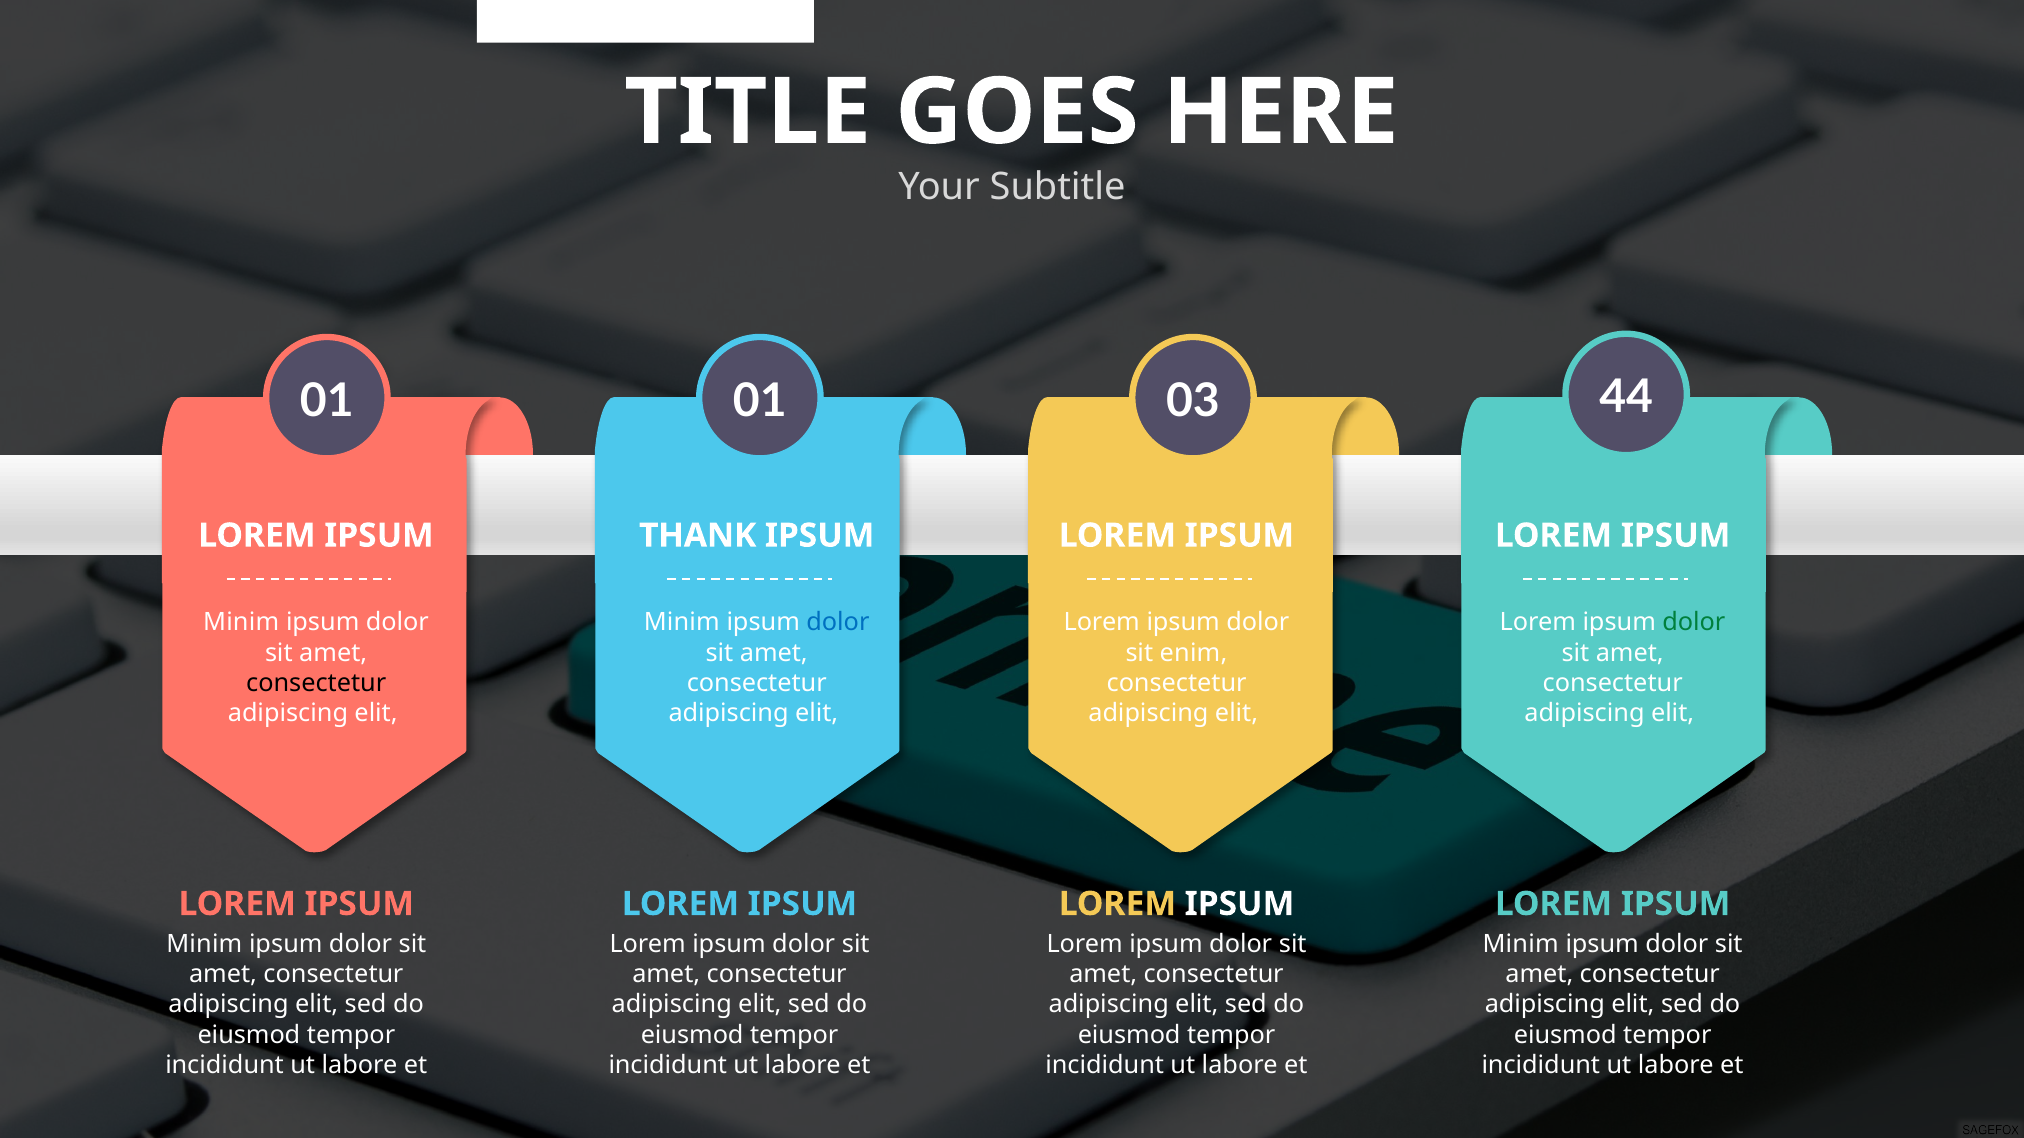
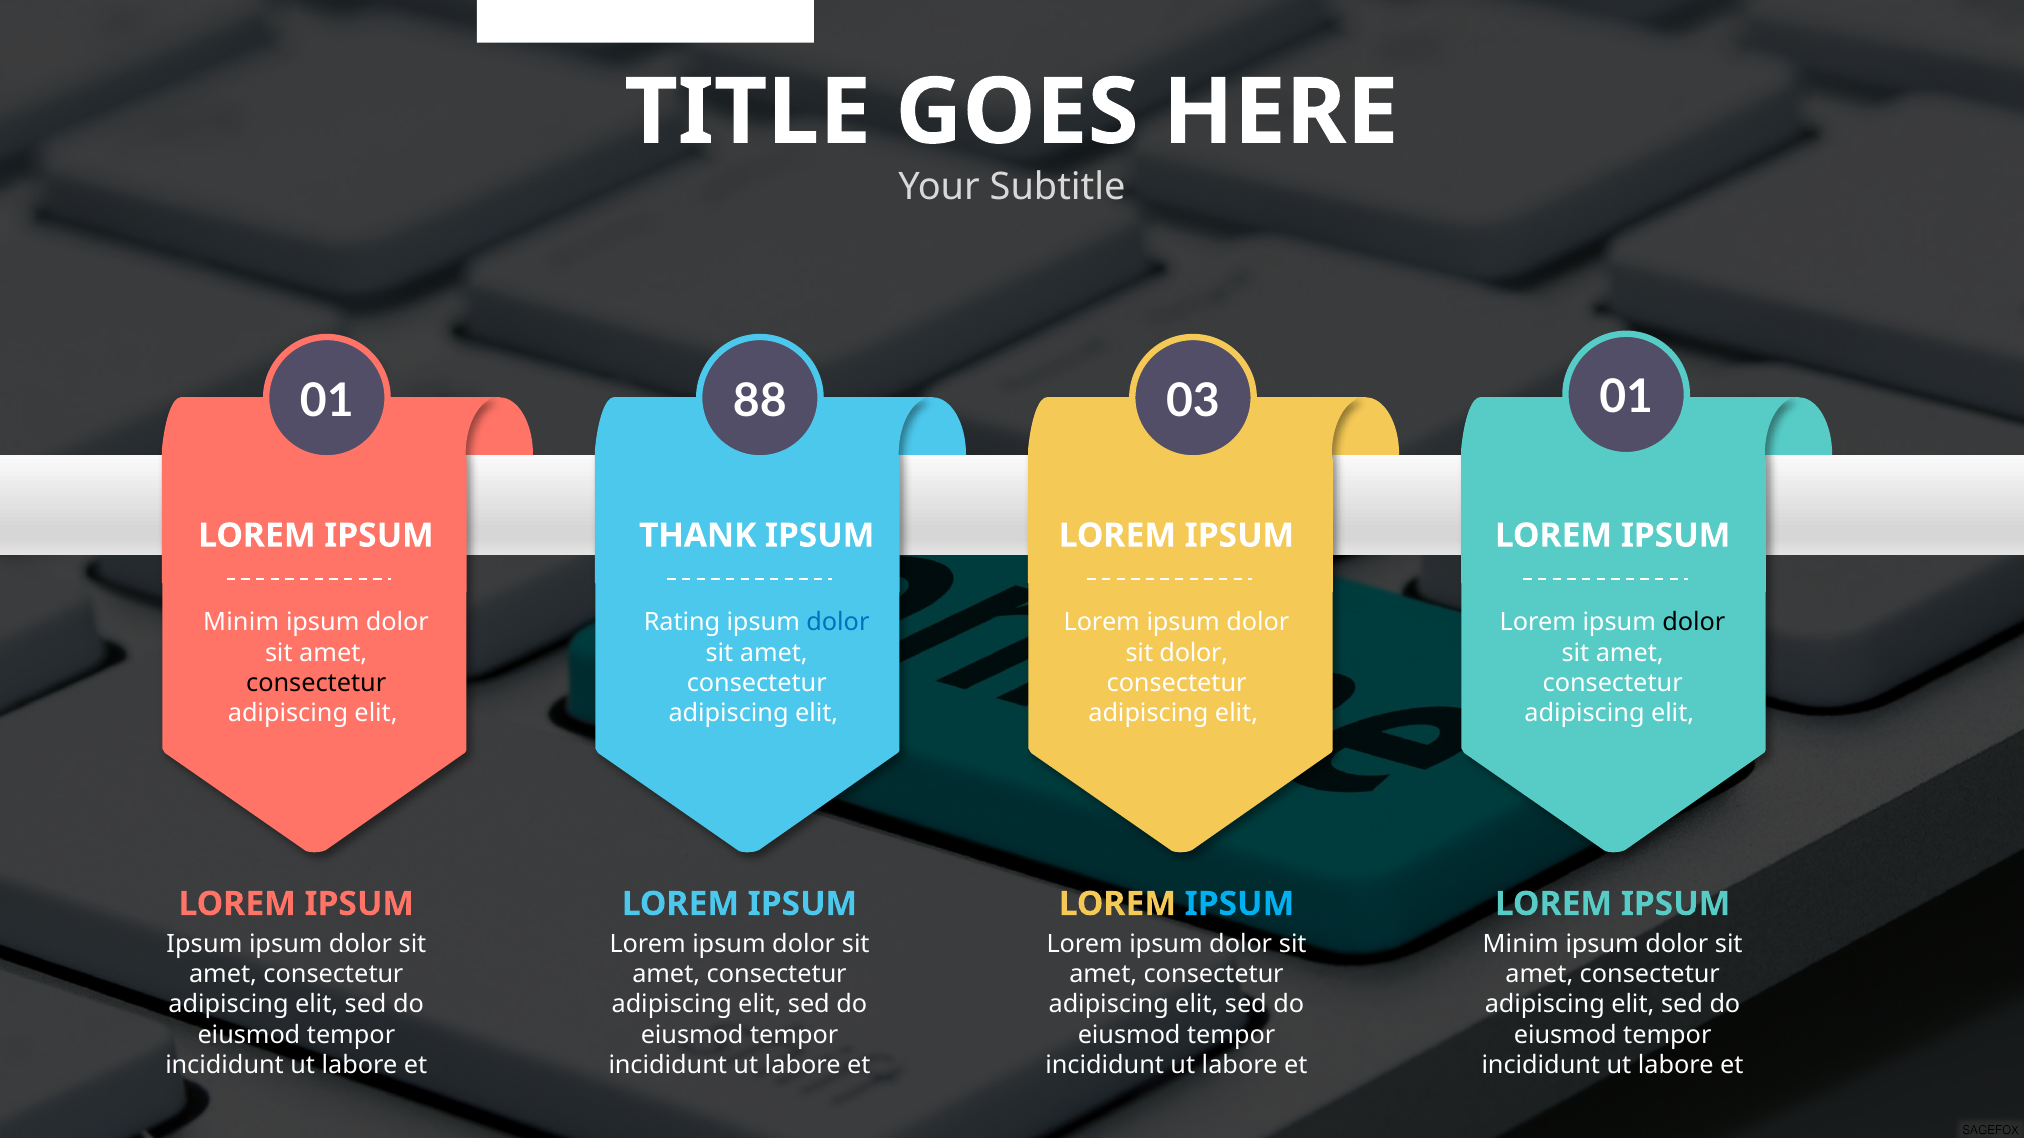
01 01: 01 -> 88 (760, 401)
03 44: 44 -> 01 (1626, 398)
Minim: Minim -> Rating (682, 623)
dolor colour: green -> black (1694, 623)
sit enim: enim -> dolor (1194, 653)
IPSUM colour: white -> light blue (1239, 904)
Minim: Minim -> Ipsum (204, 944)
